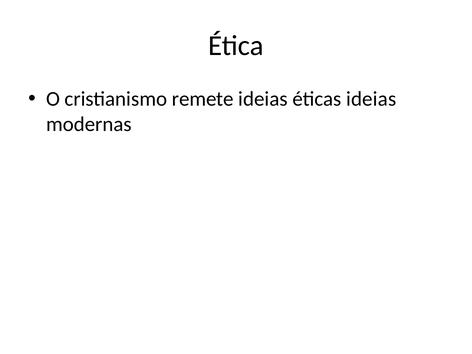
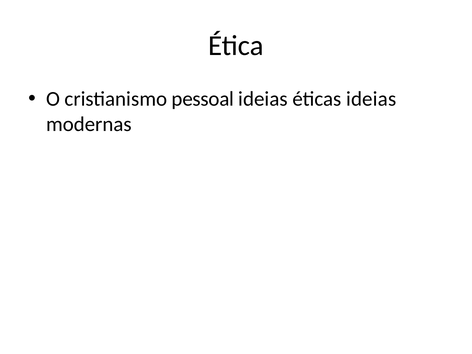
remete: remete -> pessoal (203, 99)
